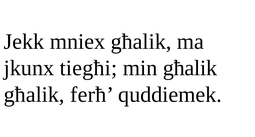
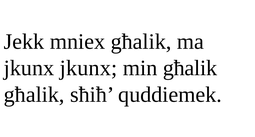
jkunx tiegħi: tiegħi -> jkunx (88, 68)
ferħ: ferħ -> sħiħ (92, 95)
